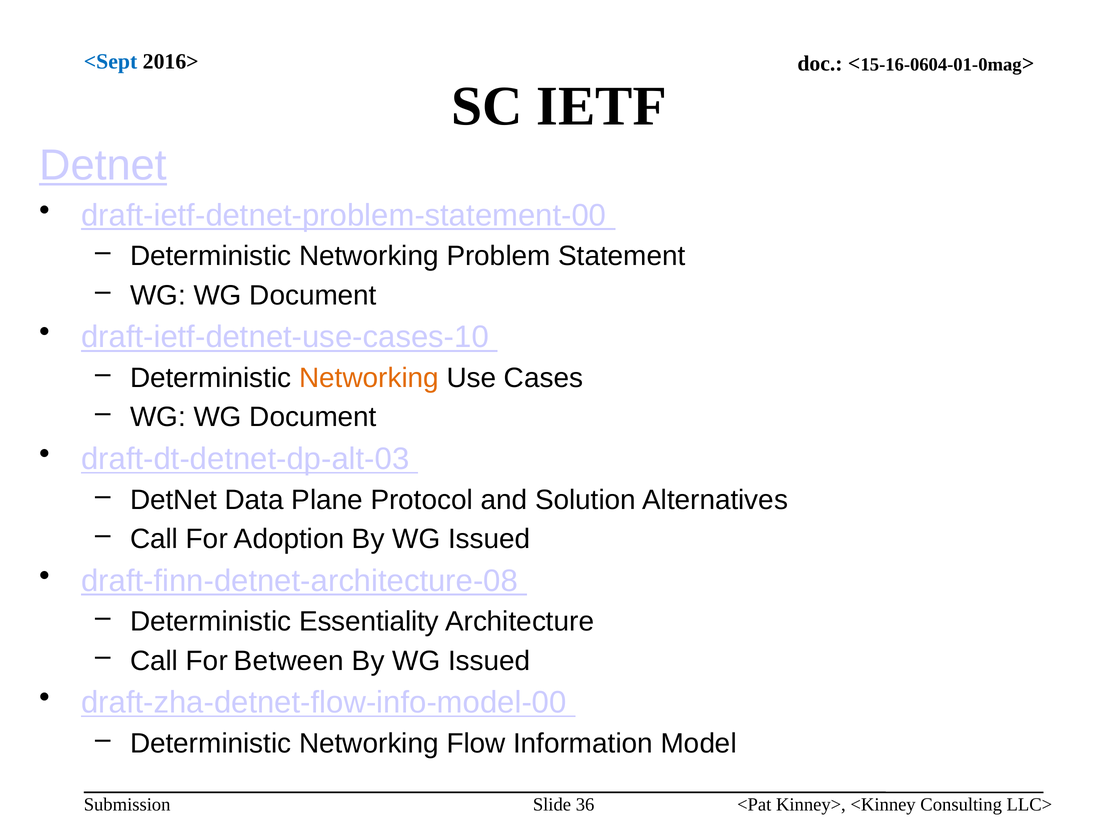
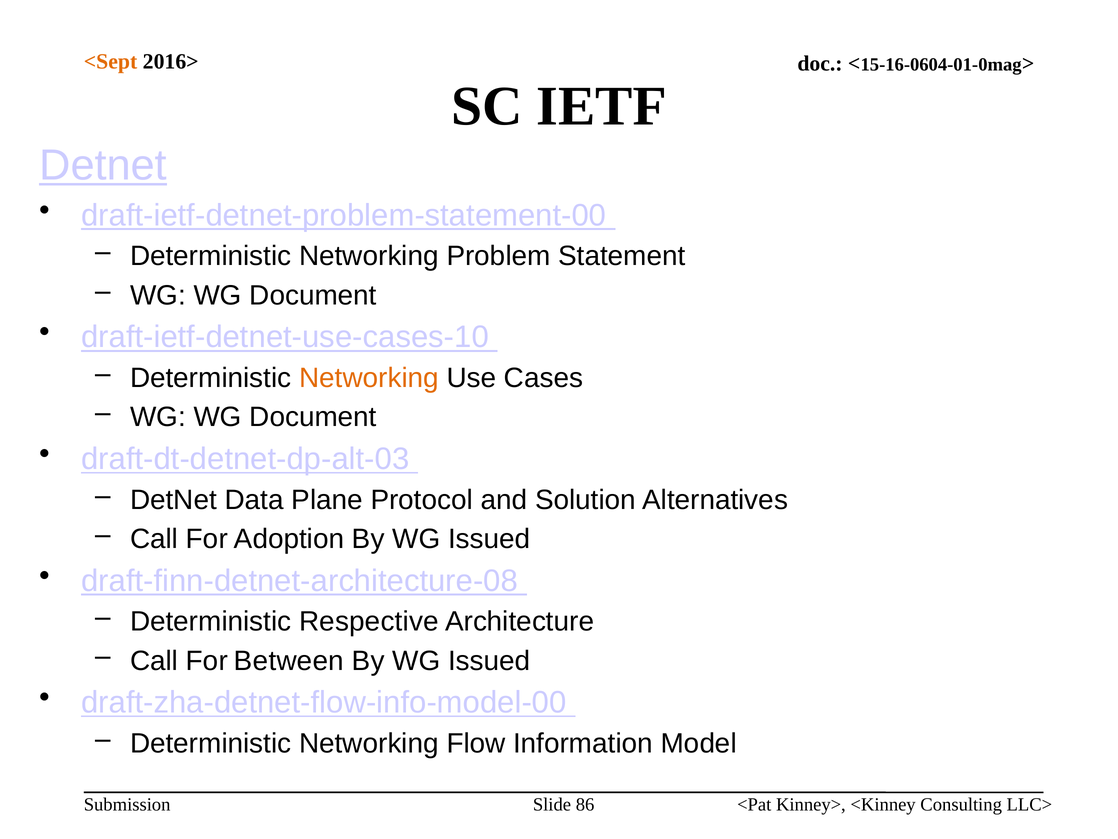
<Sept colour: blue -> orange (111, 61)
Essentiality: Essentiality -> Respective (369, 621)
36: 36 -> 86 (585, 804)
